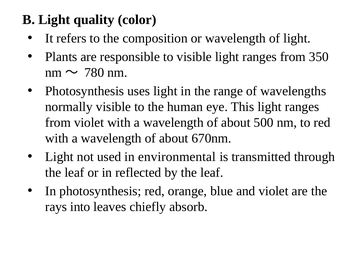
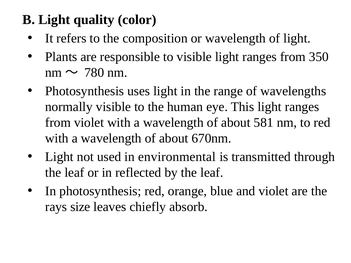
500: 500 -> 581 (264, 123)
into: into -> size (80, 207)
